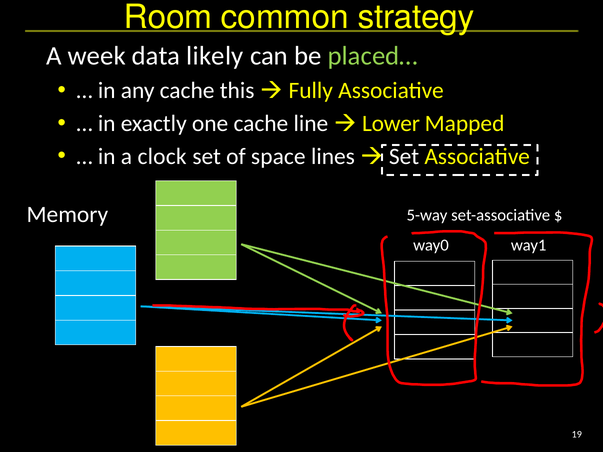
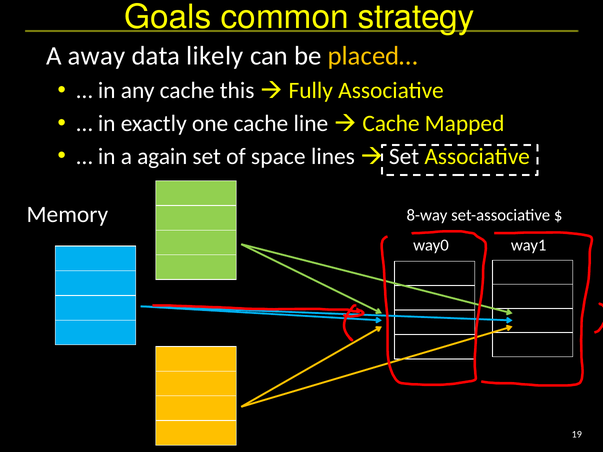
Room: Room -> Goals (168, 17)
week: week -> away (97, 56)
placed… colour: light green -> yellow (373, 56)
Lower: Lower -> Cache (391, 124)
clock: clock -> again (162, 156)
5-way: 5-way -> 8-way (427, 215)
